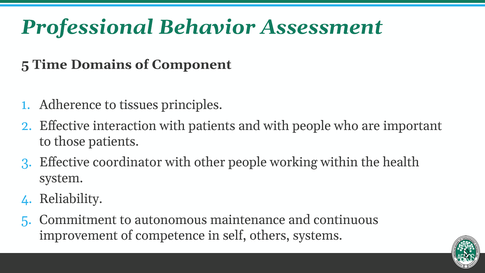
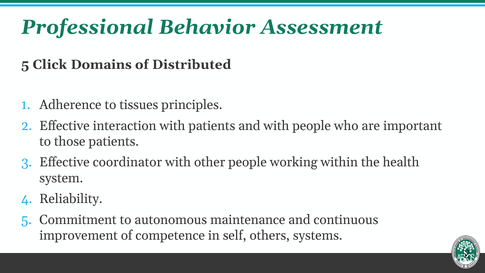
Time: Time -> Click (50, 65)
Component: Component -> Distributed (192, 65)
